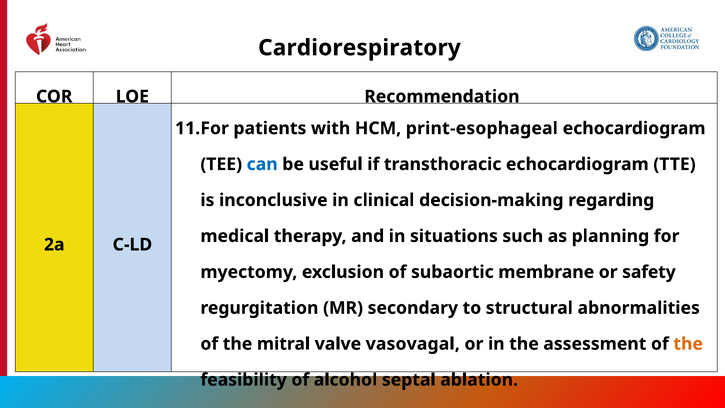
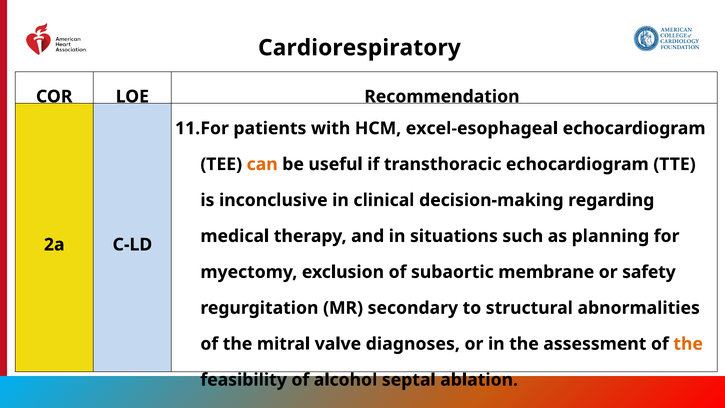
print-esophageal: print-esophageal -> excel-esophageal (482, 128)
can colour: blue -> orange (262, 164)
vasovagal: vasovagal -> diagnoses (413, 344)
